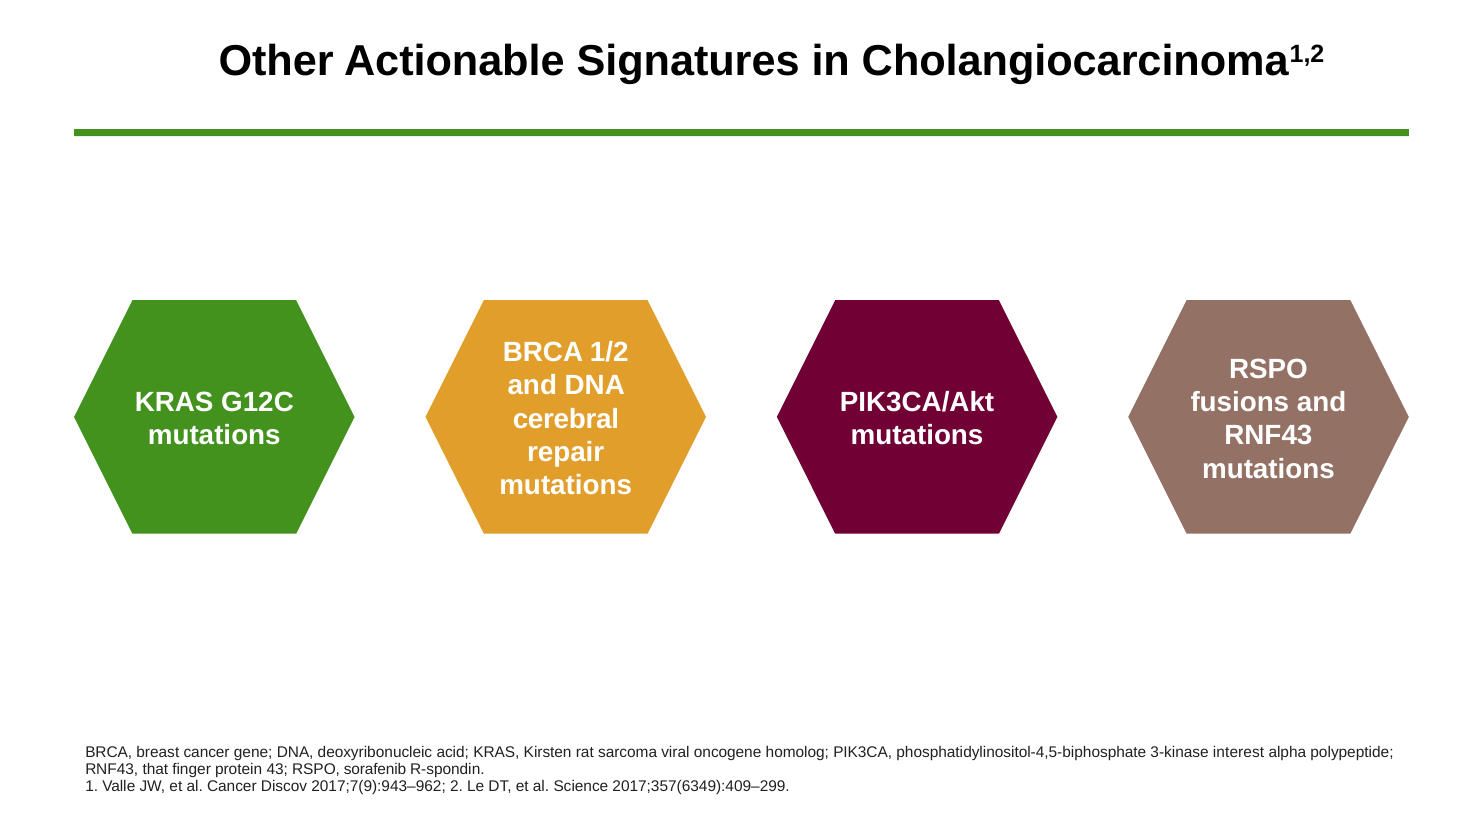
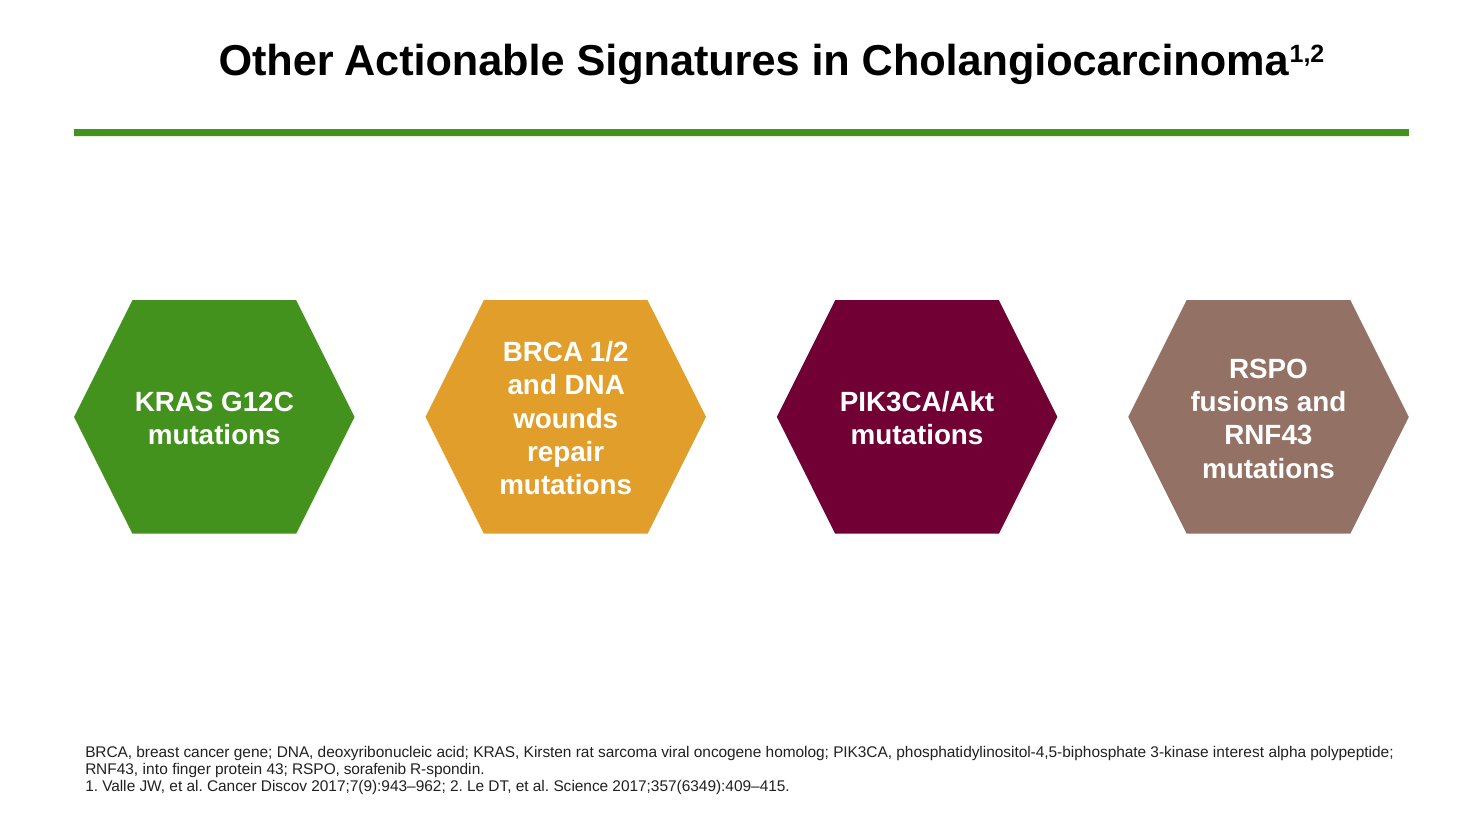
cerebral: cerebral -> wounds (566, 419)
that: that -> into (155, 769)
2017;357(6349):409–299: 2017;357(6349):409–299 -> 2017;357(6349):409–415 (701, 786)
